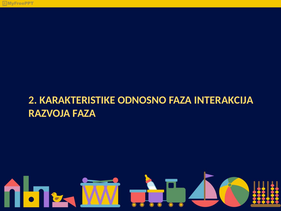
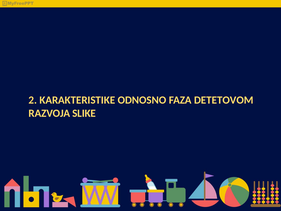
INTERAKCIJA: INTERAKCIJA -> DETETOVOM (224, 100)
RAZVOJA FAZA: FAZA -> SLIKE (84, 113)
